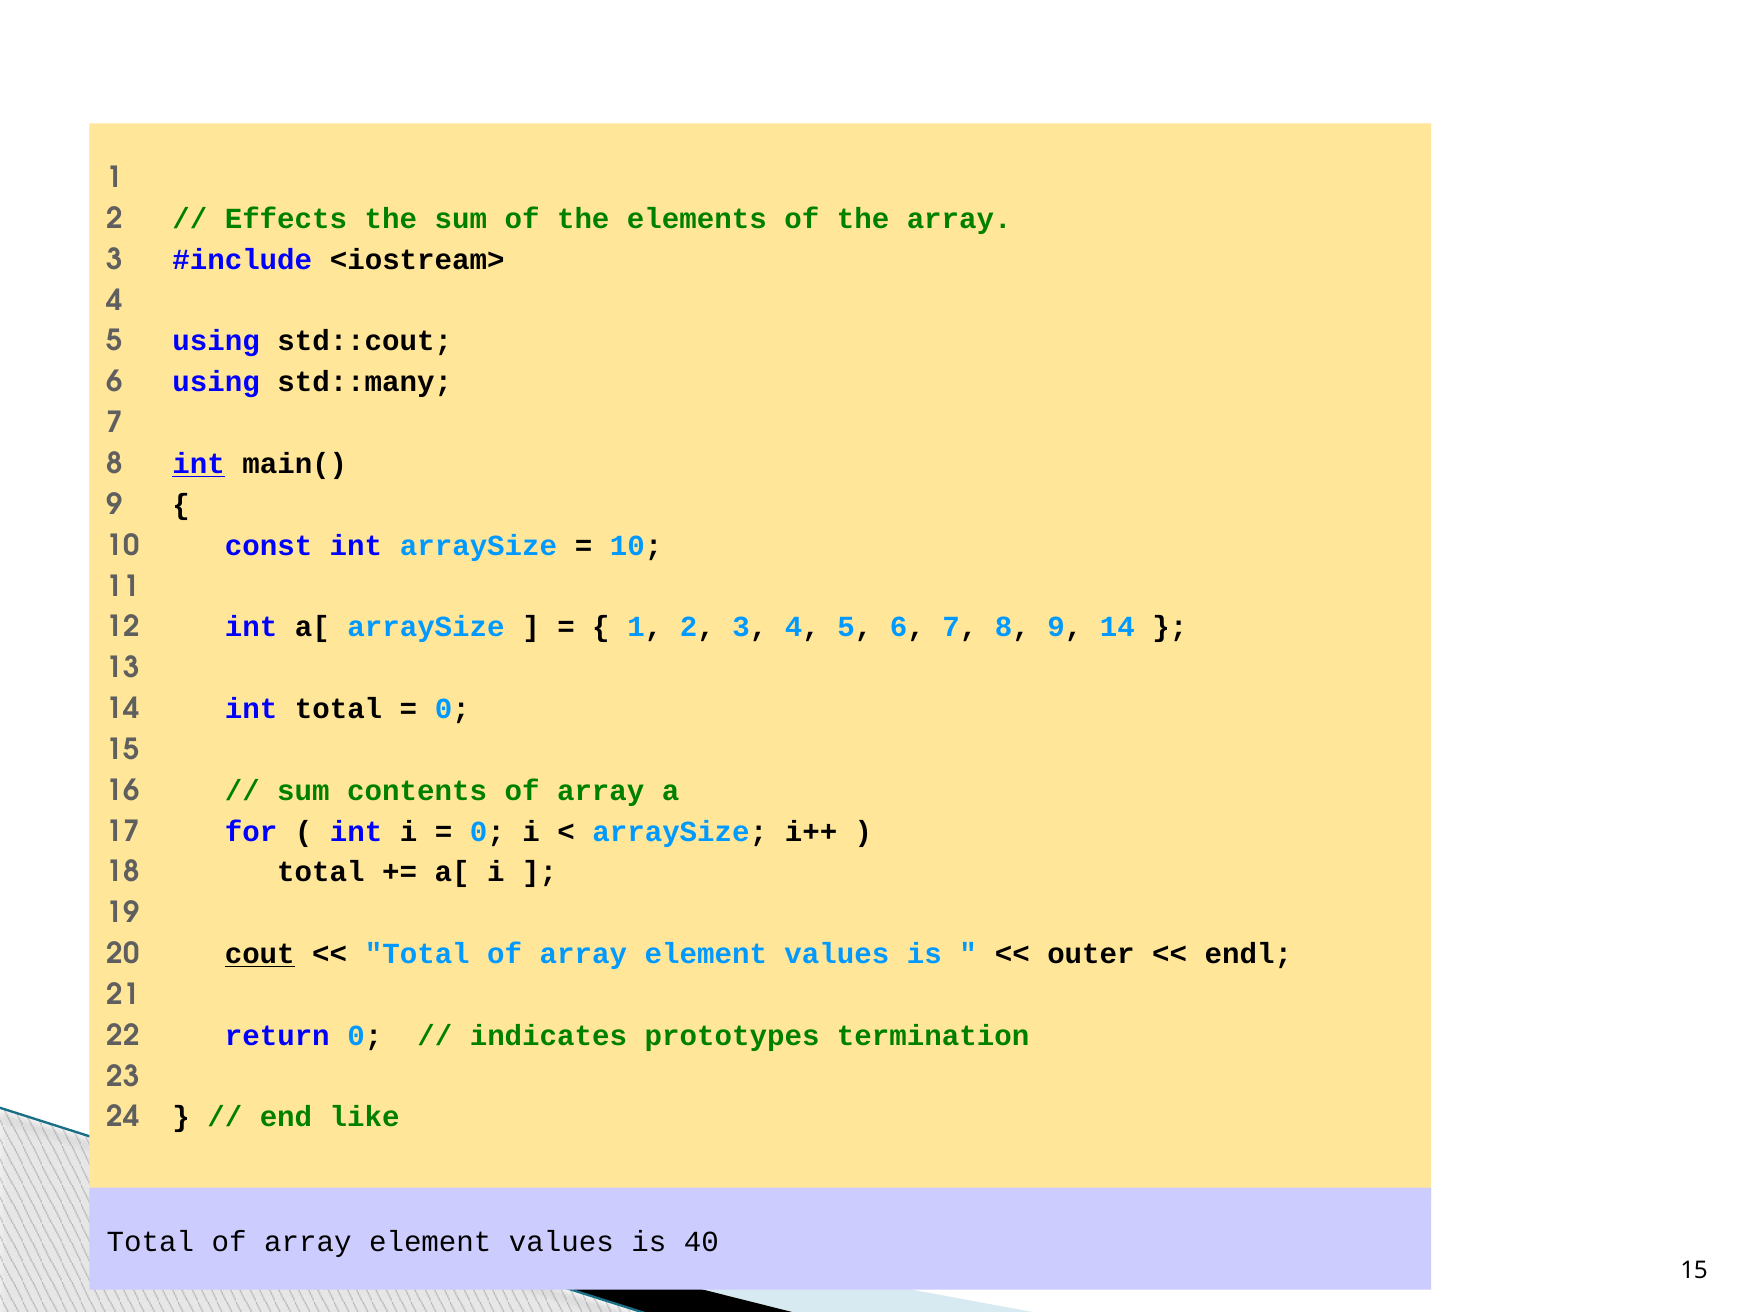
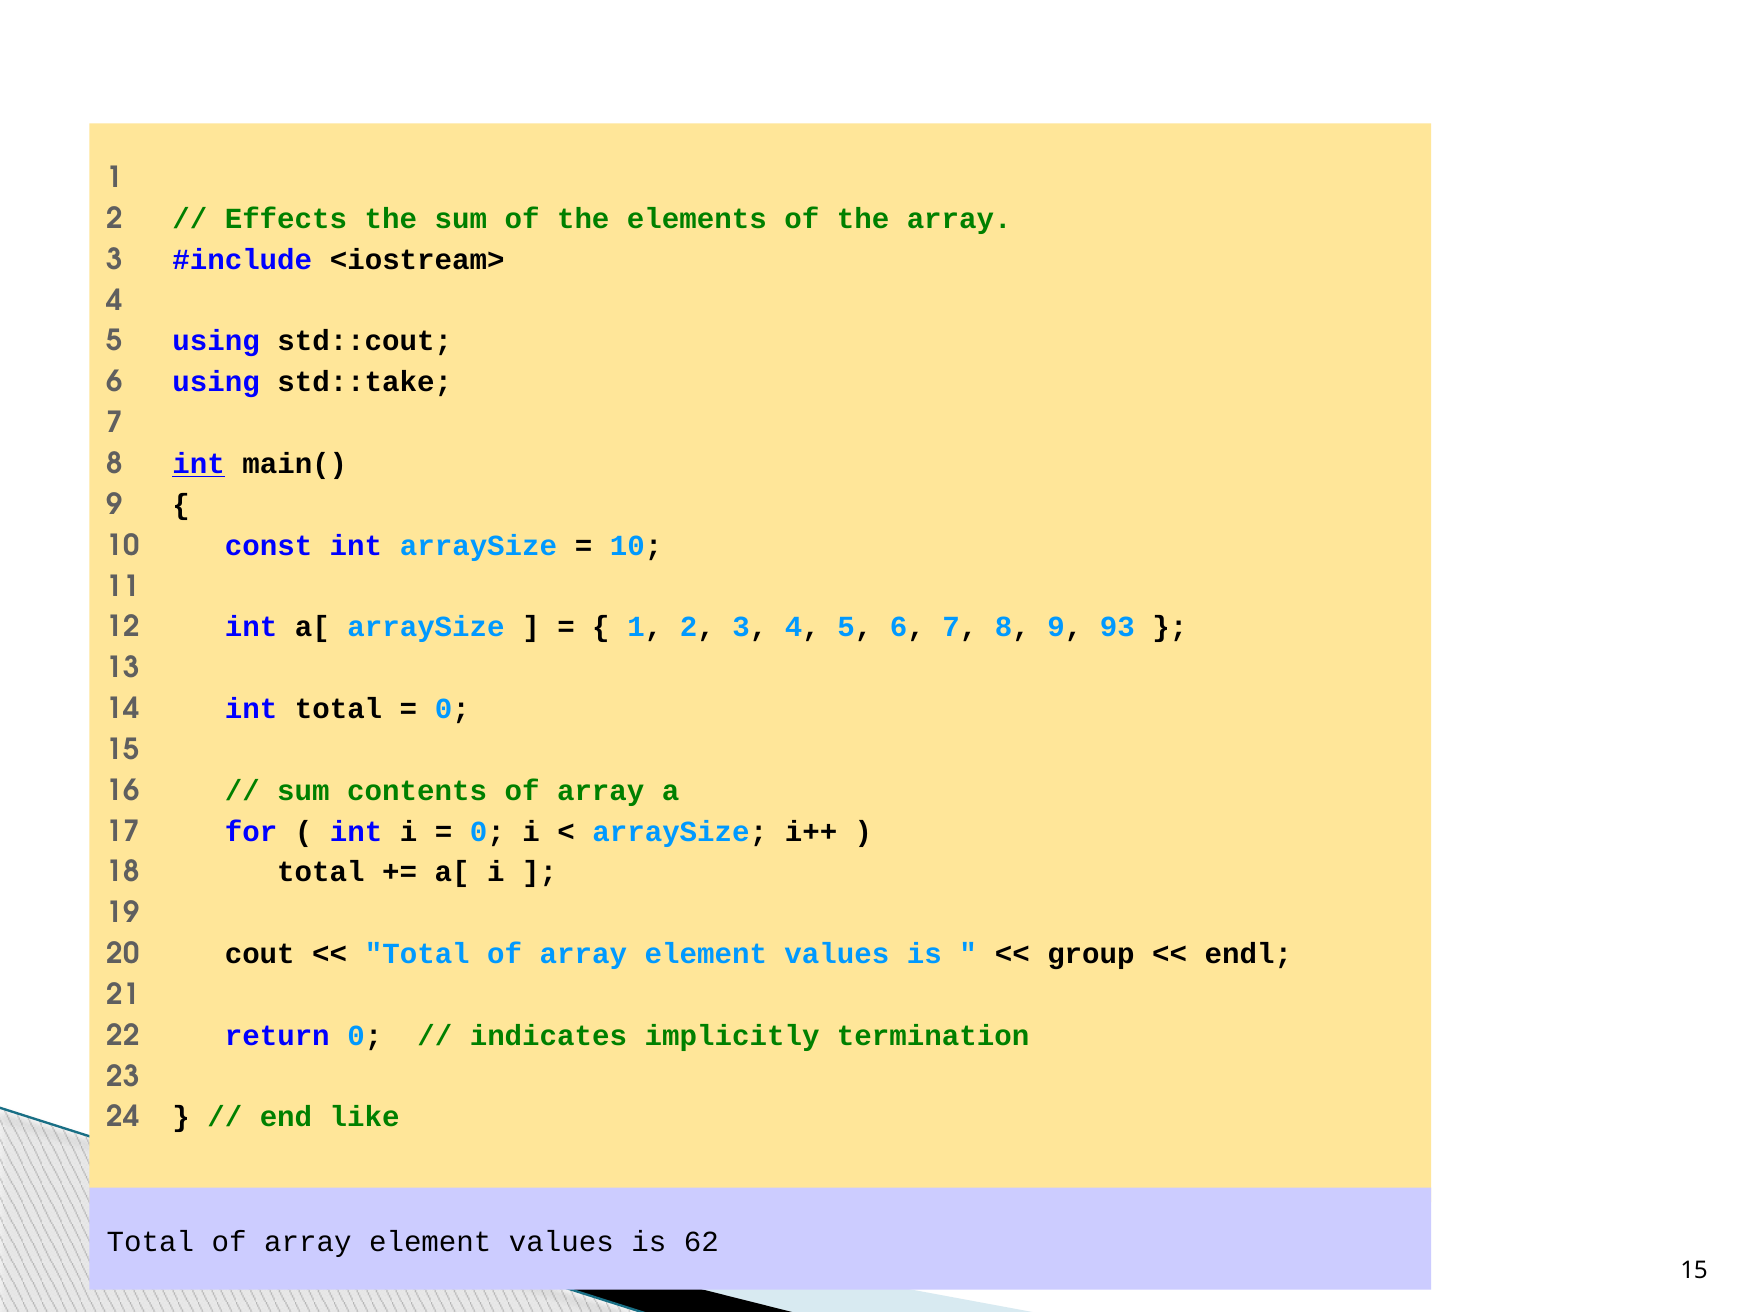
std::many: std::many -> std::take (365, 382)
9 14: 14 -> 93 (1117, 627)
cout underline: present -> none (260, 954)
outer: outer -> group (1091, 954)
prototypes: prototypes -> implicitly (732, 1036)
40: 40 -> 62 (701, 1243)
